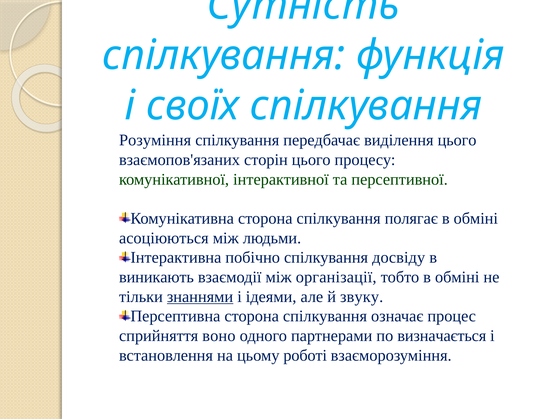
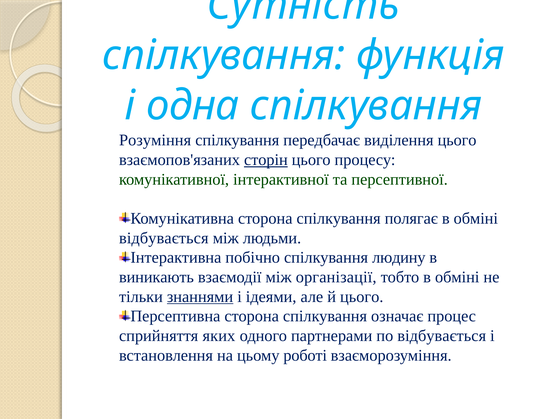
своїх: своїх -> одна (193, 106)
сторін underline: none -> present (266, 160)
асоціюються: асоціюються -> відбувається (164, 238)
досвіду: досвіду -> людину (399, 258)
й звуку: звуку -> цього (362, 297)
воно: воно -> яких (219, 336)
по визначається: визначається -> відбувається (442, 336)
